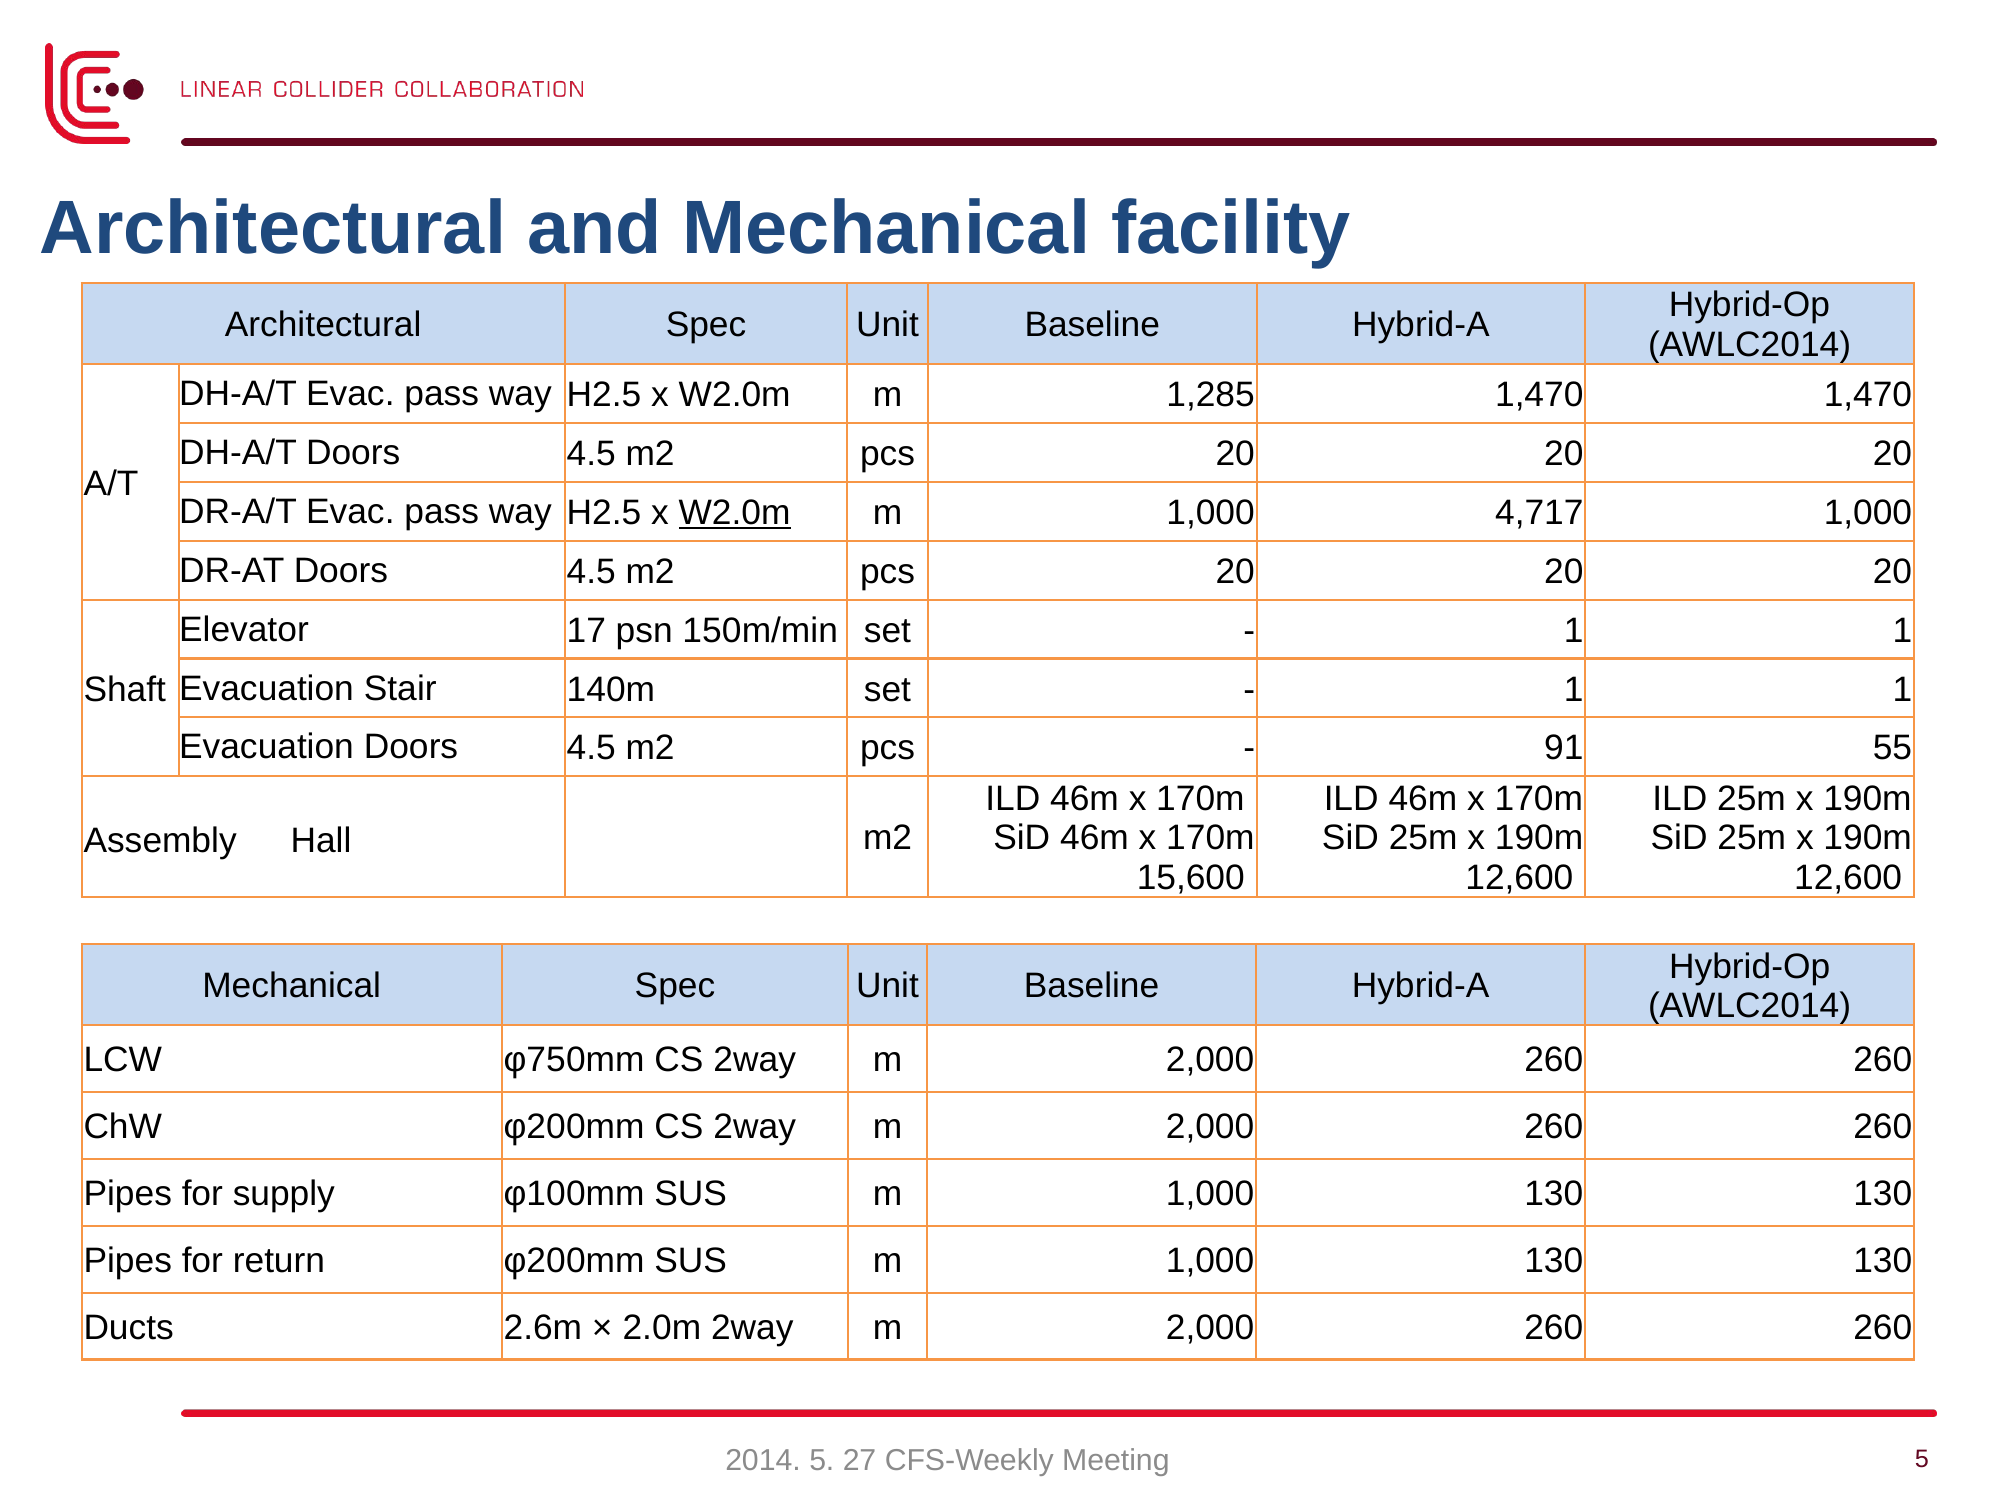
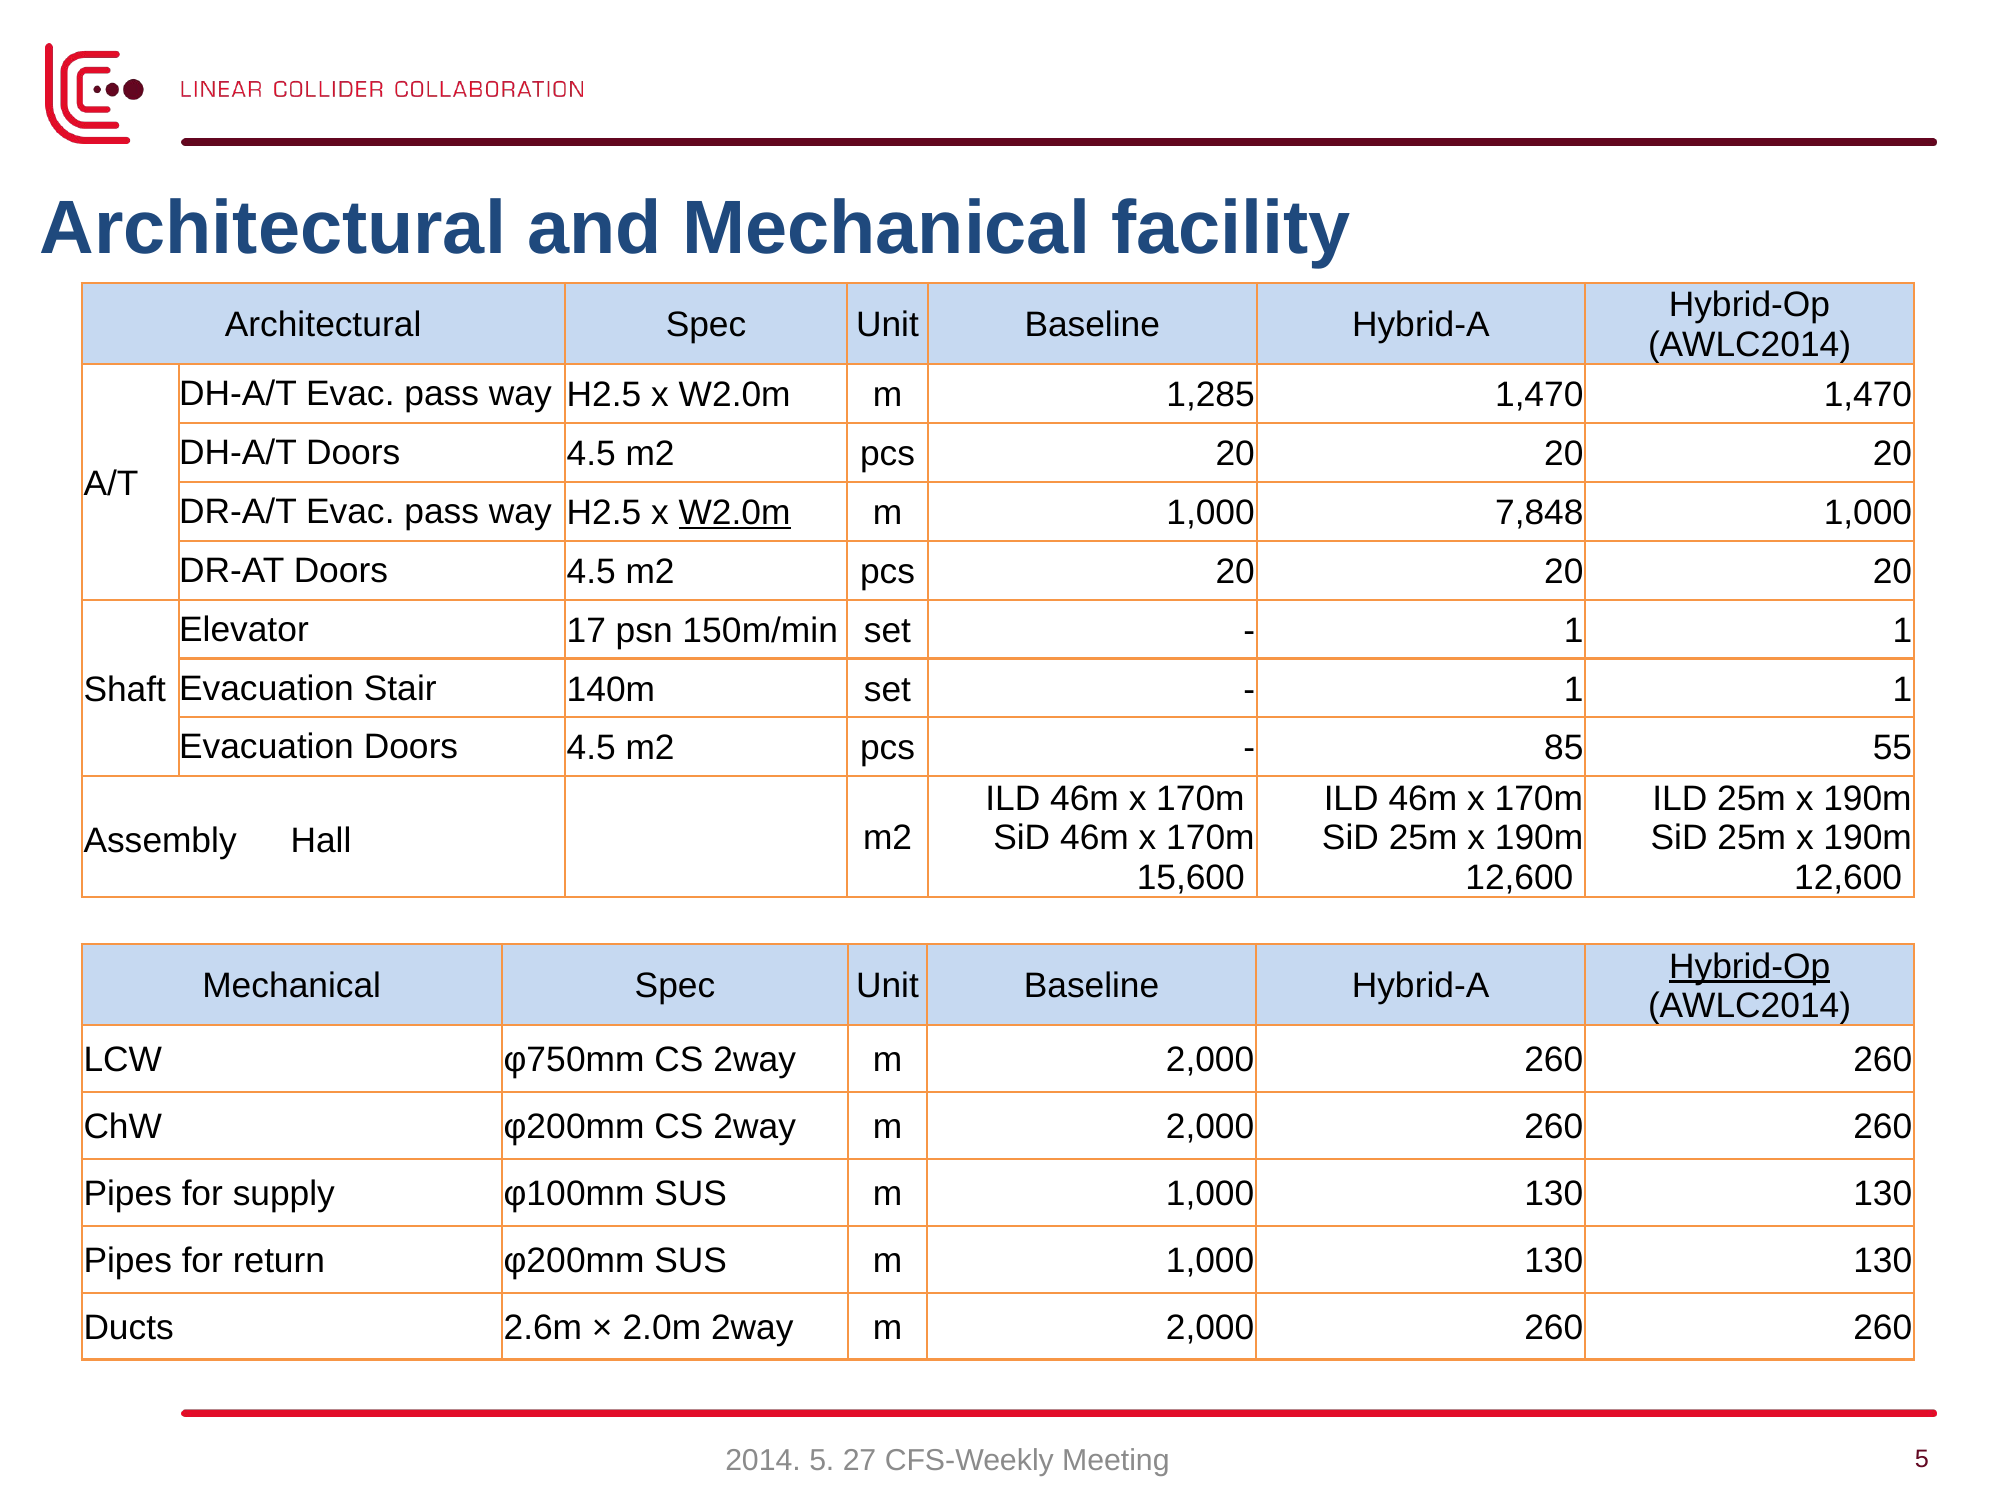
4,717: 4,717 -> 7,848 (1539, 513)
91: 91 -> 85 (1564, 748)
Hybrid-Op underline: none -> present (1750, 967)
